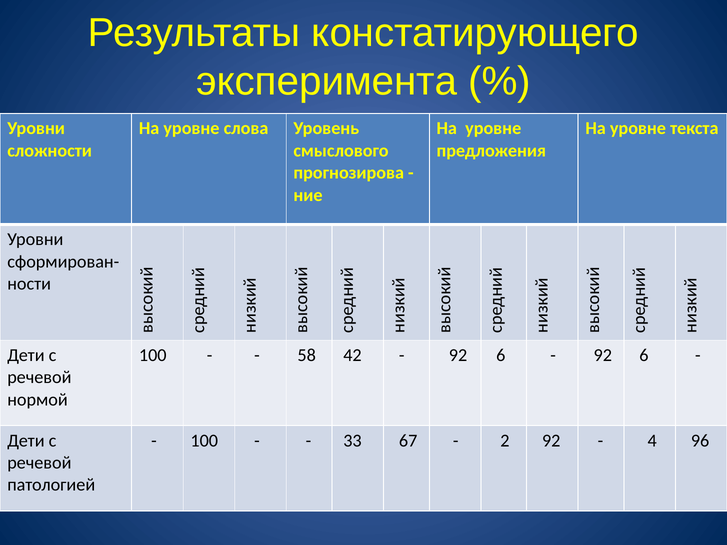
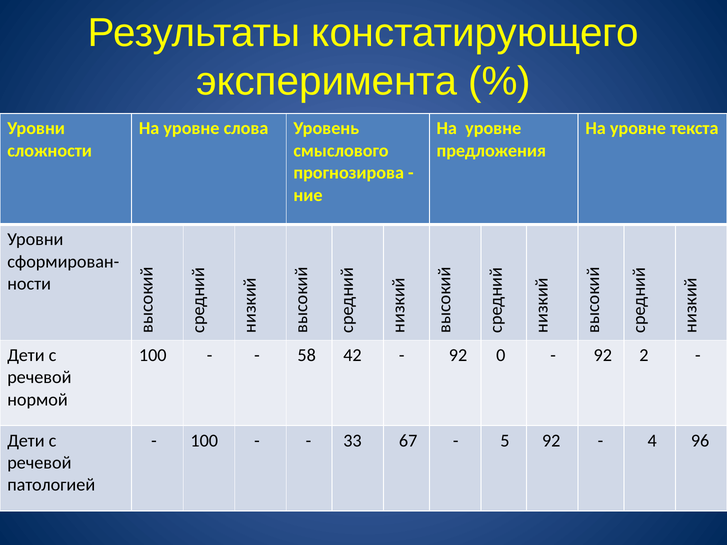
6: 6 -> 0 (501, 355)
6: 6 -> 2 (644, 355)
2: 2 -> 5 (505, 441)
